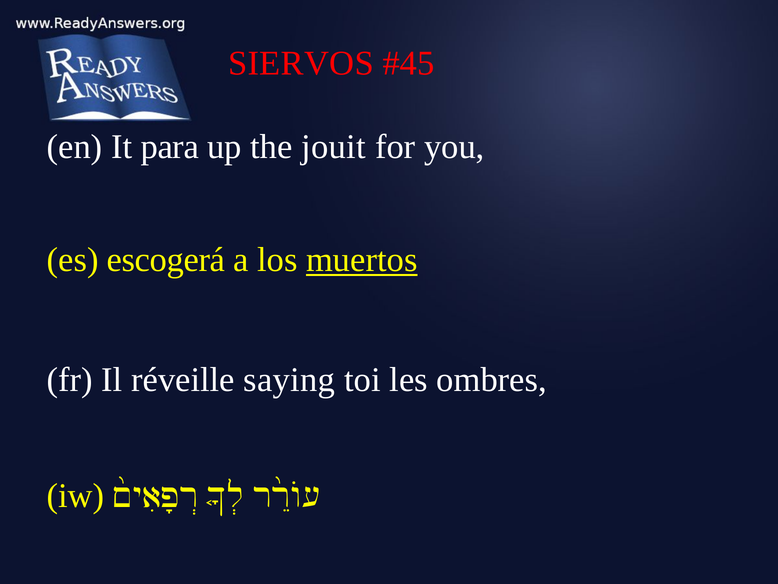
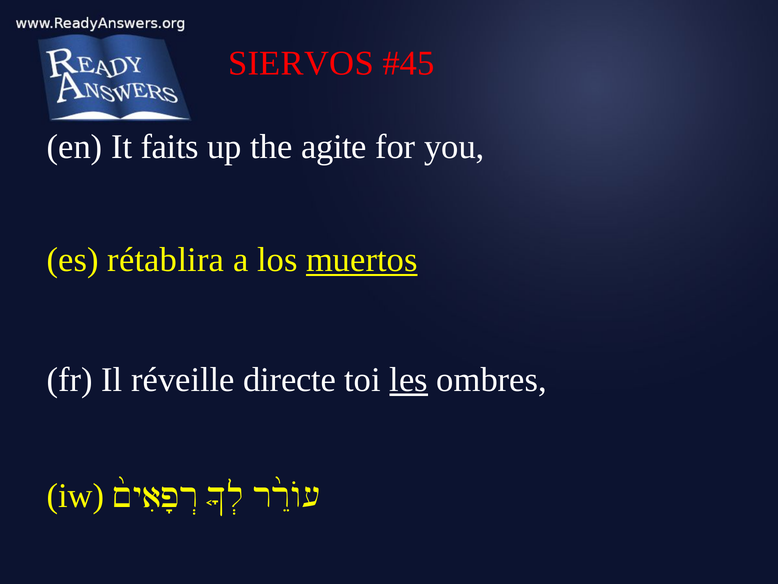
para: para -> faits (170, 147)
jouit: jouit -> agite (334, 147)
escogerá: escogerá -> rétablira (166, 260)
saying: saying -> directe (290, 380)
les underline: none -> present (409, 380)
